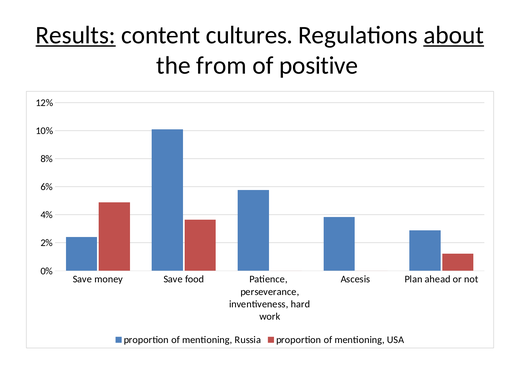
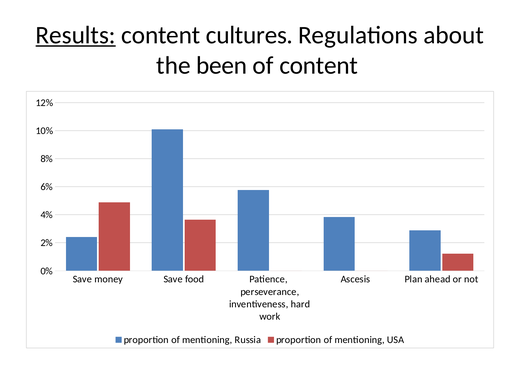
about underline: present -> none (454, 35)
from: from -> been (222, 65)
of positive: positive -> content (319, 65)
